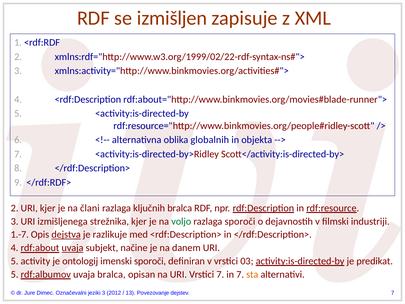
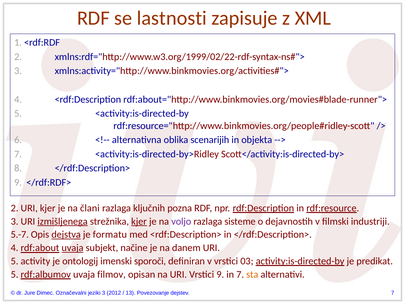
izmišljen: izmišljen -> lastnosti (172, 18)
globalnih: globalnih -> scenarijih (210, 140)
ključnih bralca: bralca -> pozna (180, 208)
izmišljenega underline: none -> present (63, 221)
kjer underline: none -> present (139, 221)
voljo colour: green -> purple (181, 221)
razlaga sporoči: sporoči -> sisteme (240, 221)
1.-7: 1.-7 -> 5.-7 (20, 234)
razlikuje: razlikuje -> formatu (110, 234)
uvaja bralca: bralca -> filmov (111, 274)
Vrstici 7: 7 -> 9 (220, 274)
